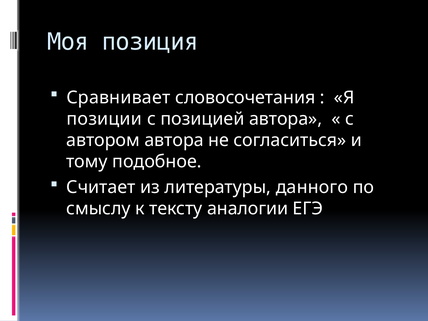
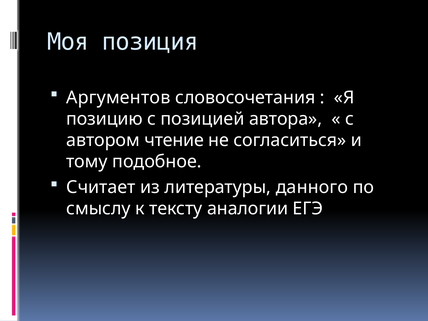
Сравнивает: Сравнивает -> Аргументов (118, 98)
позиции: позиции -> позицию (104, 119)
автором автора: автора -> чтение (174, 140)
